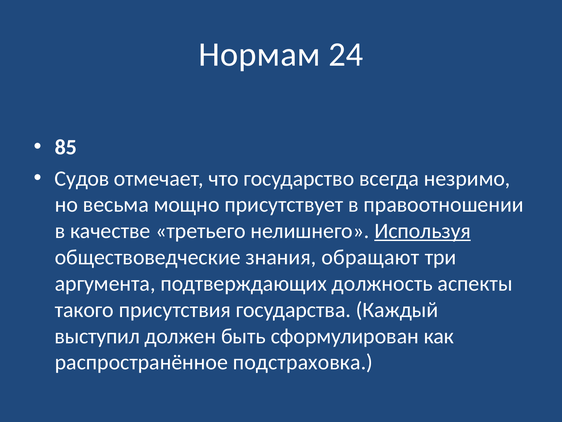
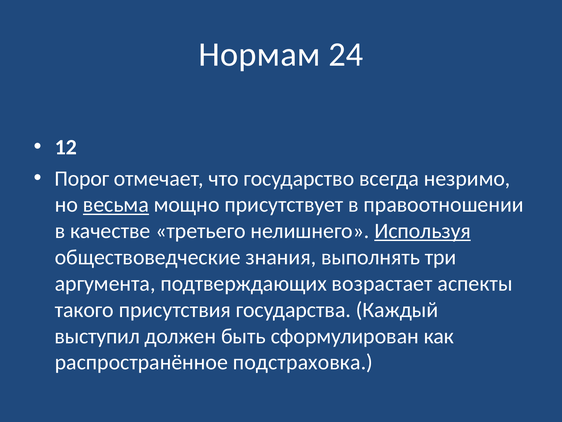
85: 85 -> 12 (66, 147)
Судов: Судов -> Порог (82, 178)
весьма underline: none -> present (116, 205)
обращают: обращают -> выполнять (371, 257)
должность: должность -> возрастает (382, 283)
